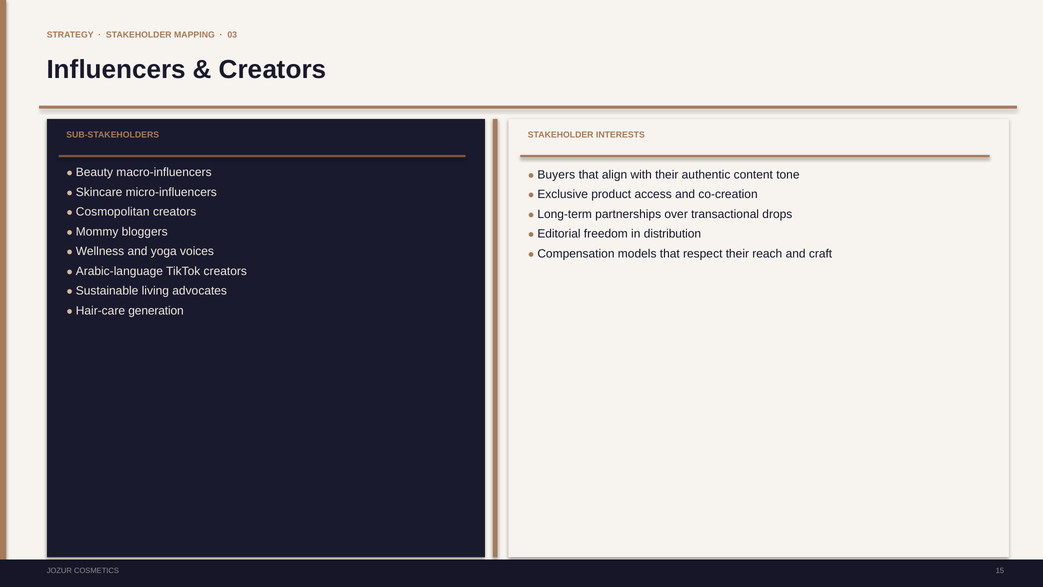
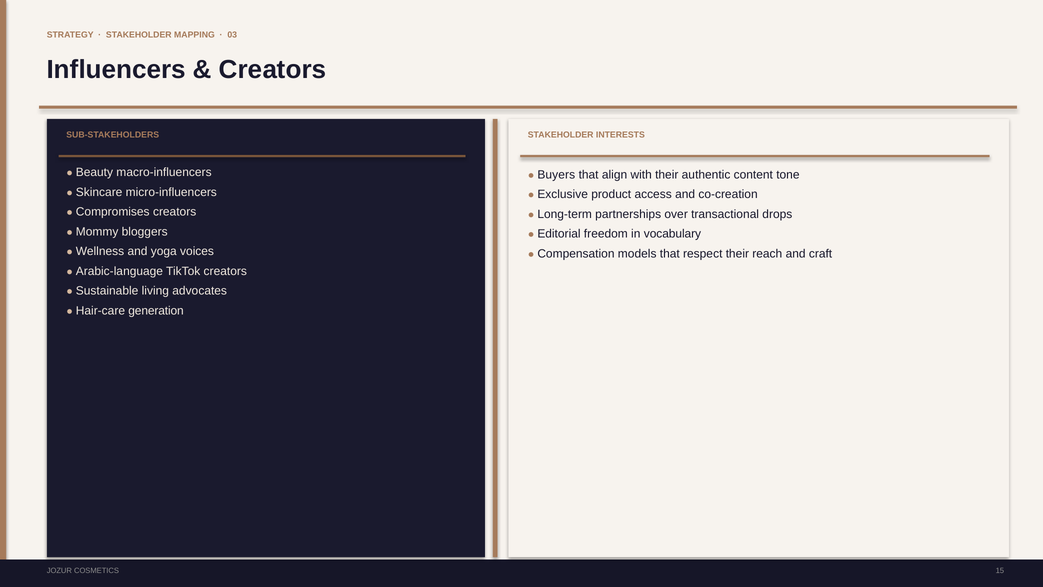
Cosmopolitan: Cosmopolitan -> Compromises (113, 212)
distribution: distribution -> vocabulary (672, 234)
